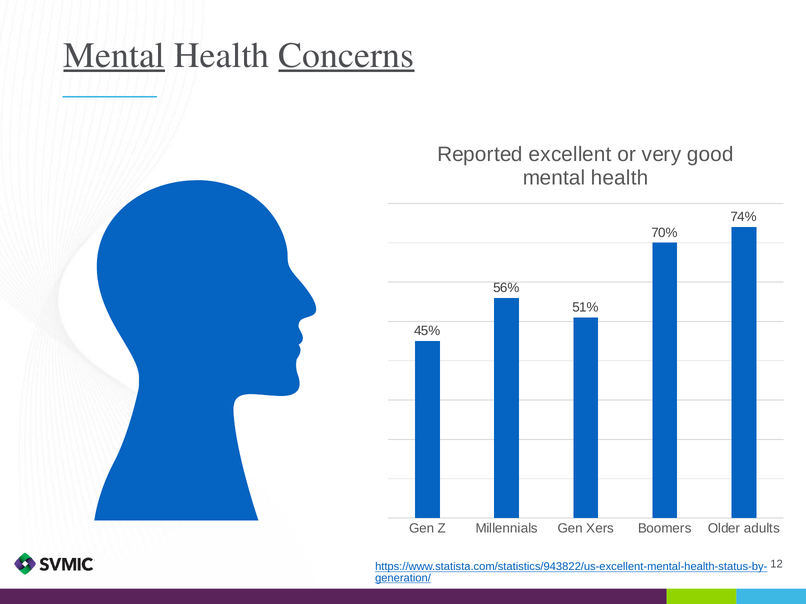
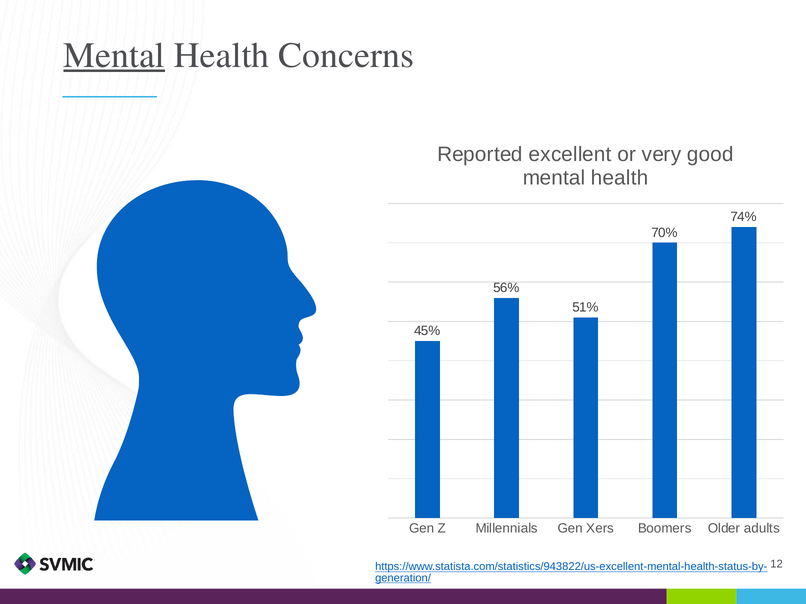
Concerns underline: present -> none (346, 55)
